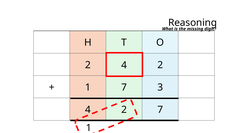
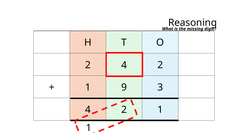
1 7: 7 -> 9 (124, 88)
7: 7 -> 1 (160, 110)
